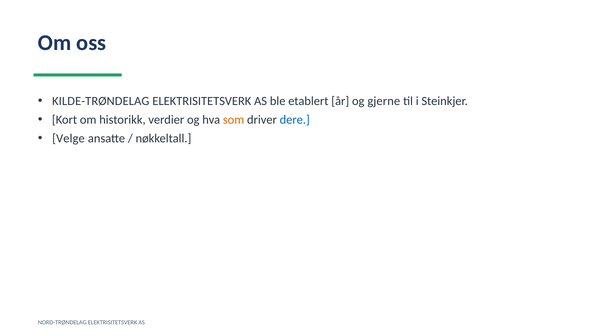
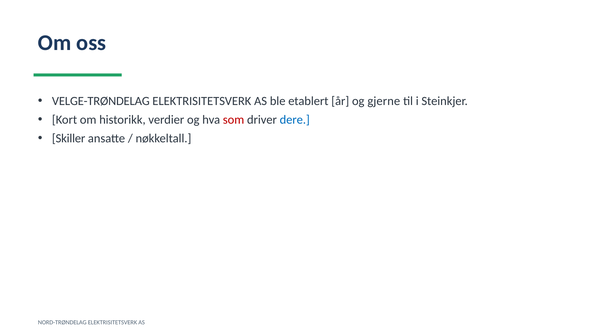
KILDE-TRØNDELAG: KILDE-TRØNDELAG -> VELGE-TRØNDELAG (101, 101)
som colour: orange -> red (234, 120)
Velge: Velge -> Skiller (69, 138)
